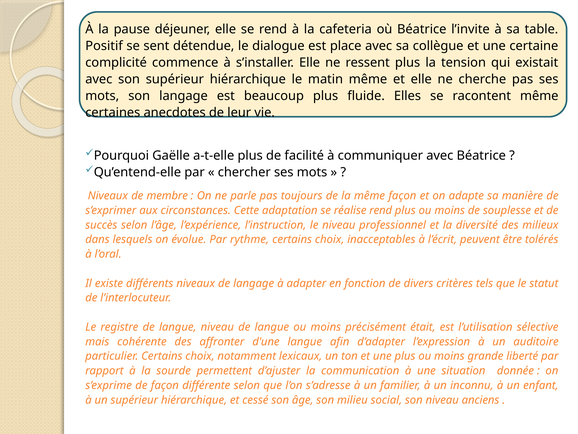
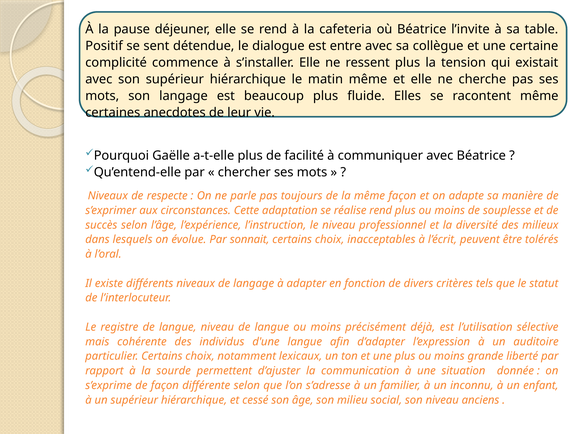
place: place -> entre (346, 46)
membre: membre -> respecte (167, 196)
rythme: rythme -> sonnait (250, 239)
était: était -> déjà (423, 327)
affronter: affronter -> individus (222, 341)
